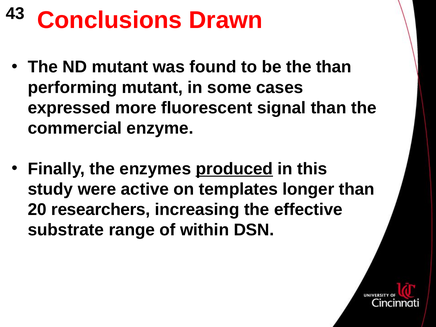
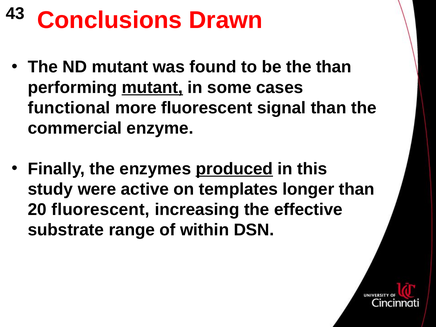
mutant underline: none -> present (152, 87)
expressed: expressed -> functional (69, 108)
20 researchers: researchers -> fluorescent (101, 210)
